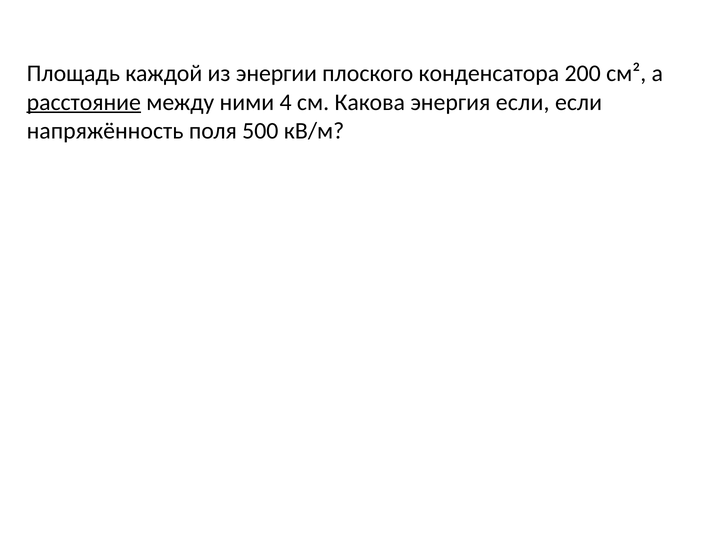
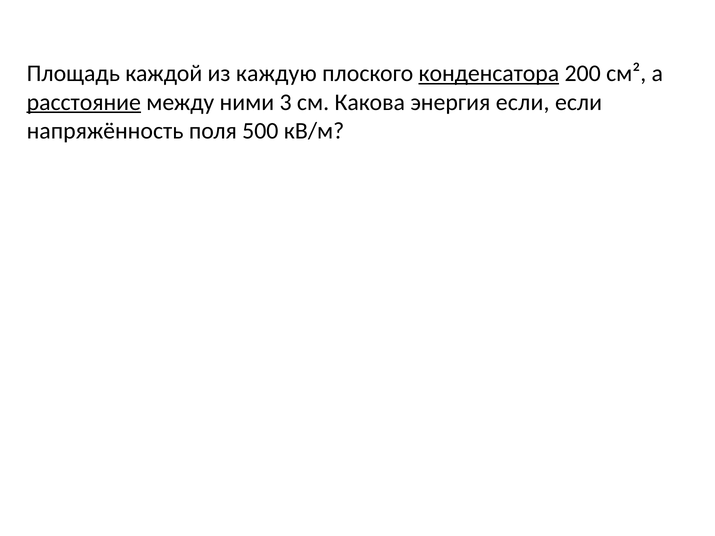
энергии: энергии -> каждую (276, 74)
конденсатора underline: none -> present (489, 74)
4: 4 -> 3 (286, 102)
